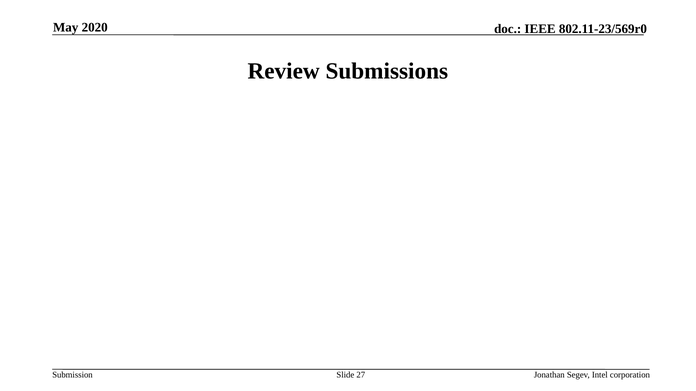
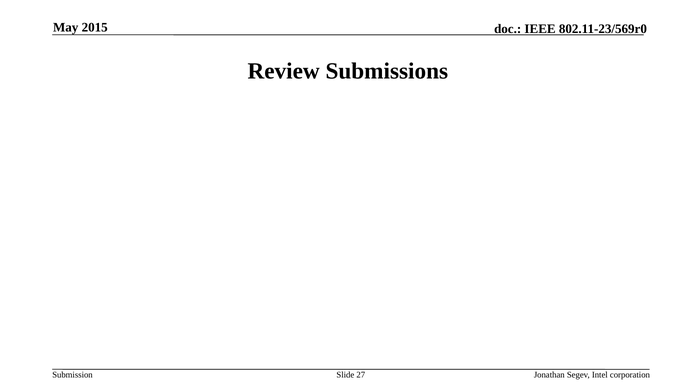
2020: 2020 -> 2015 (95, 28)
